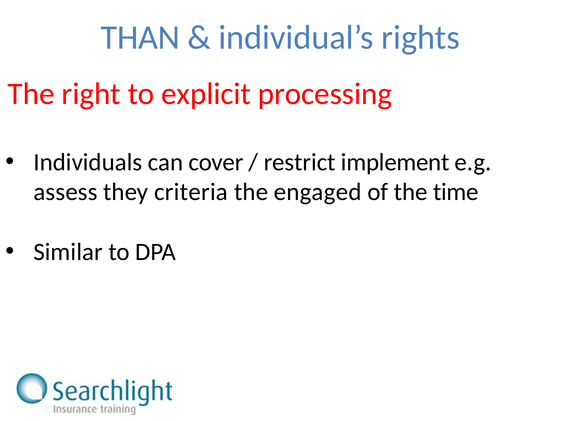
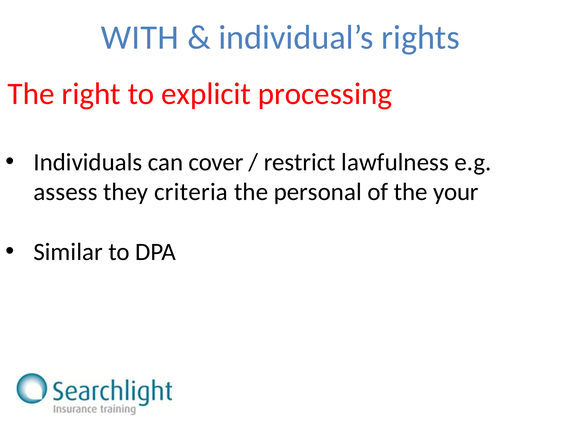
THAN: THAN -> WITH (140, 37)
implement: implement -> lawfulness (395, 162)
engaged: engaged -> personal (318, 192)
time: time -> your (456, 192)
